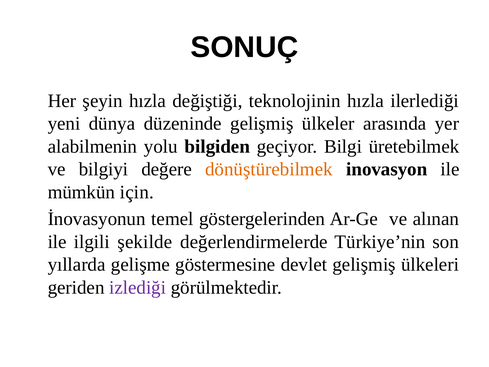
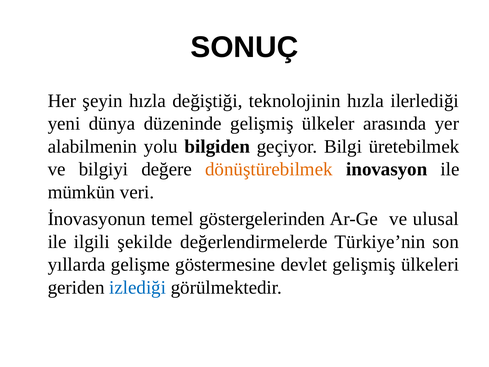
için: için -> veri (137, 192)
alınan: alınan -> ulusal (436, 219)
izlediği colour: purple -> blue (138, 287)
